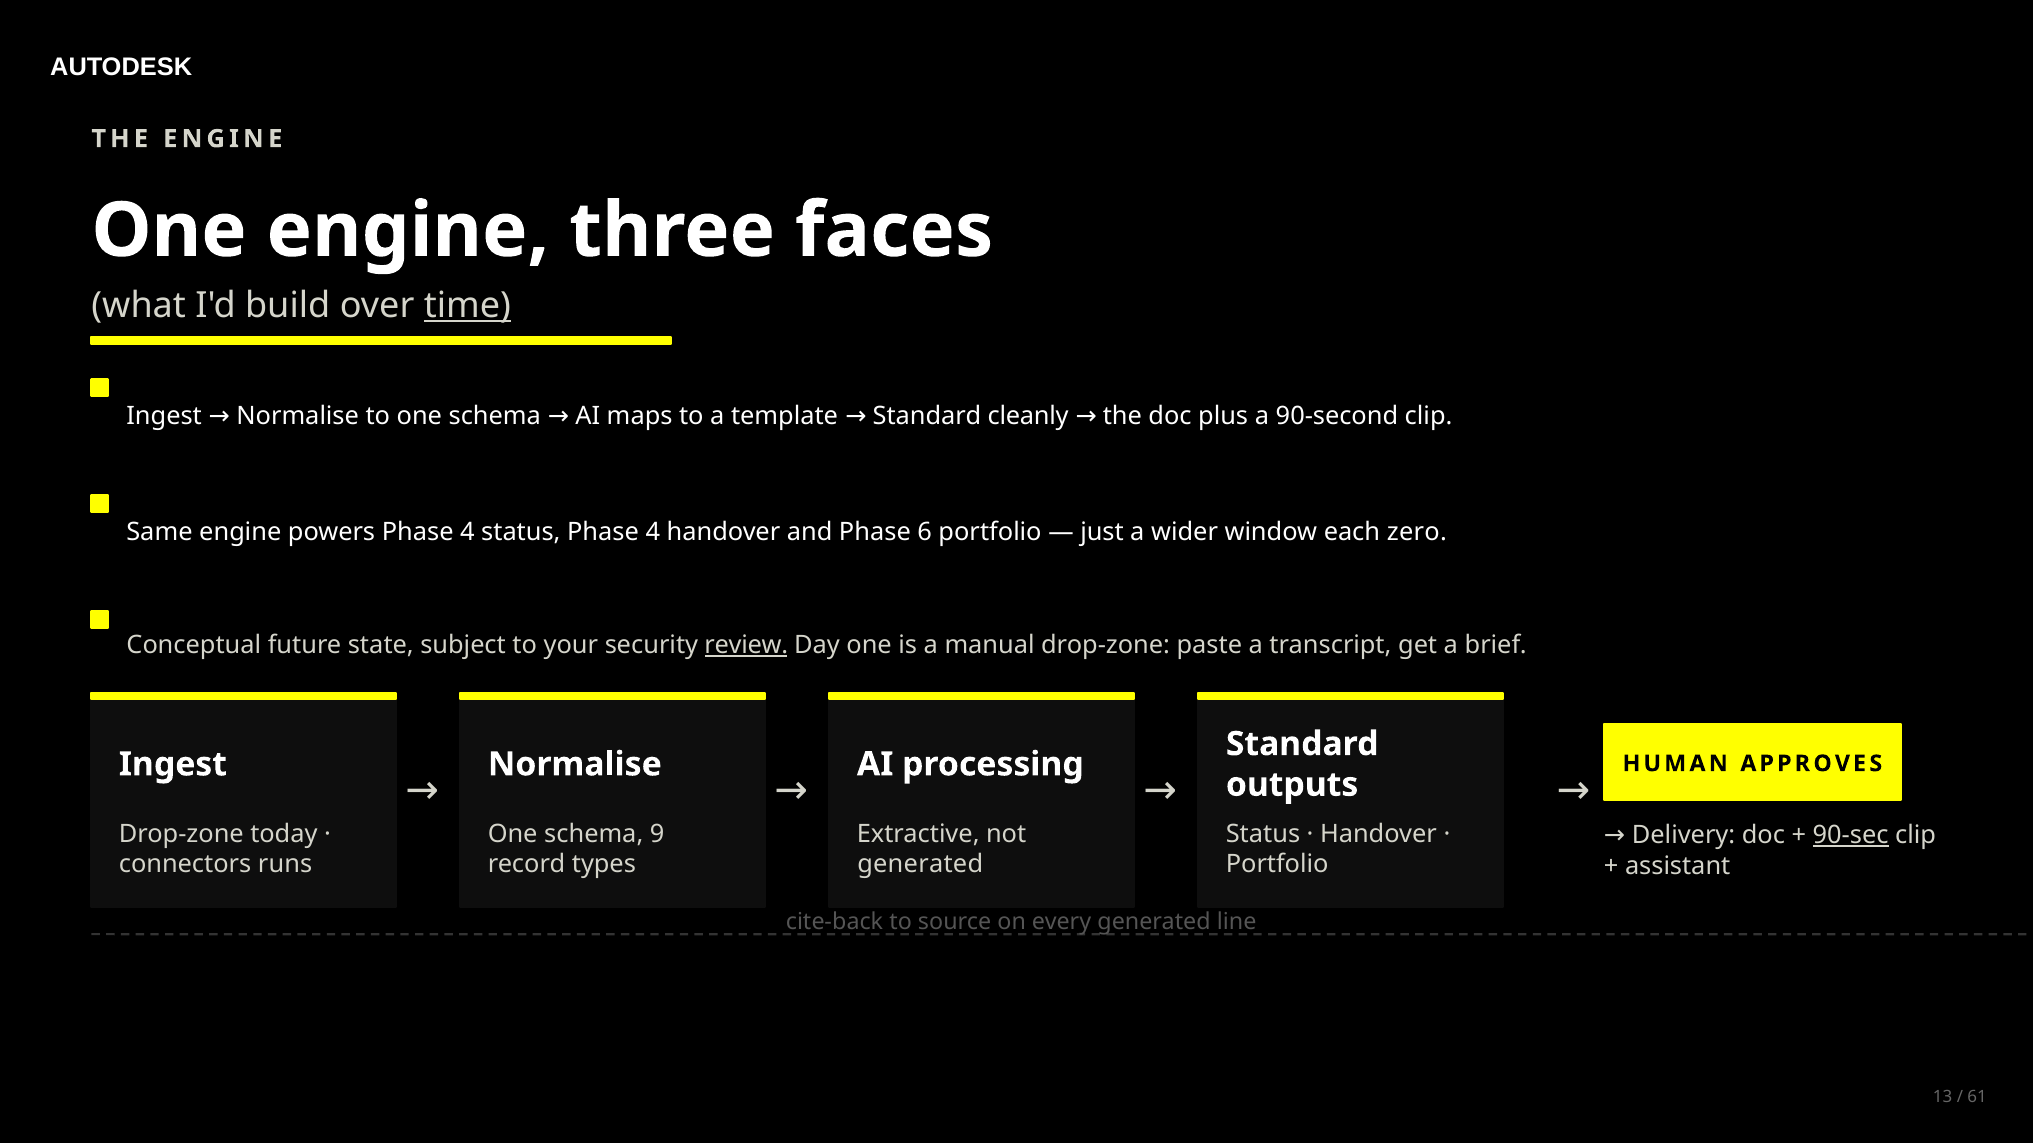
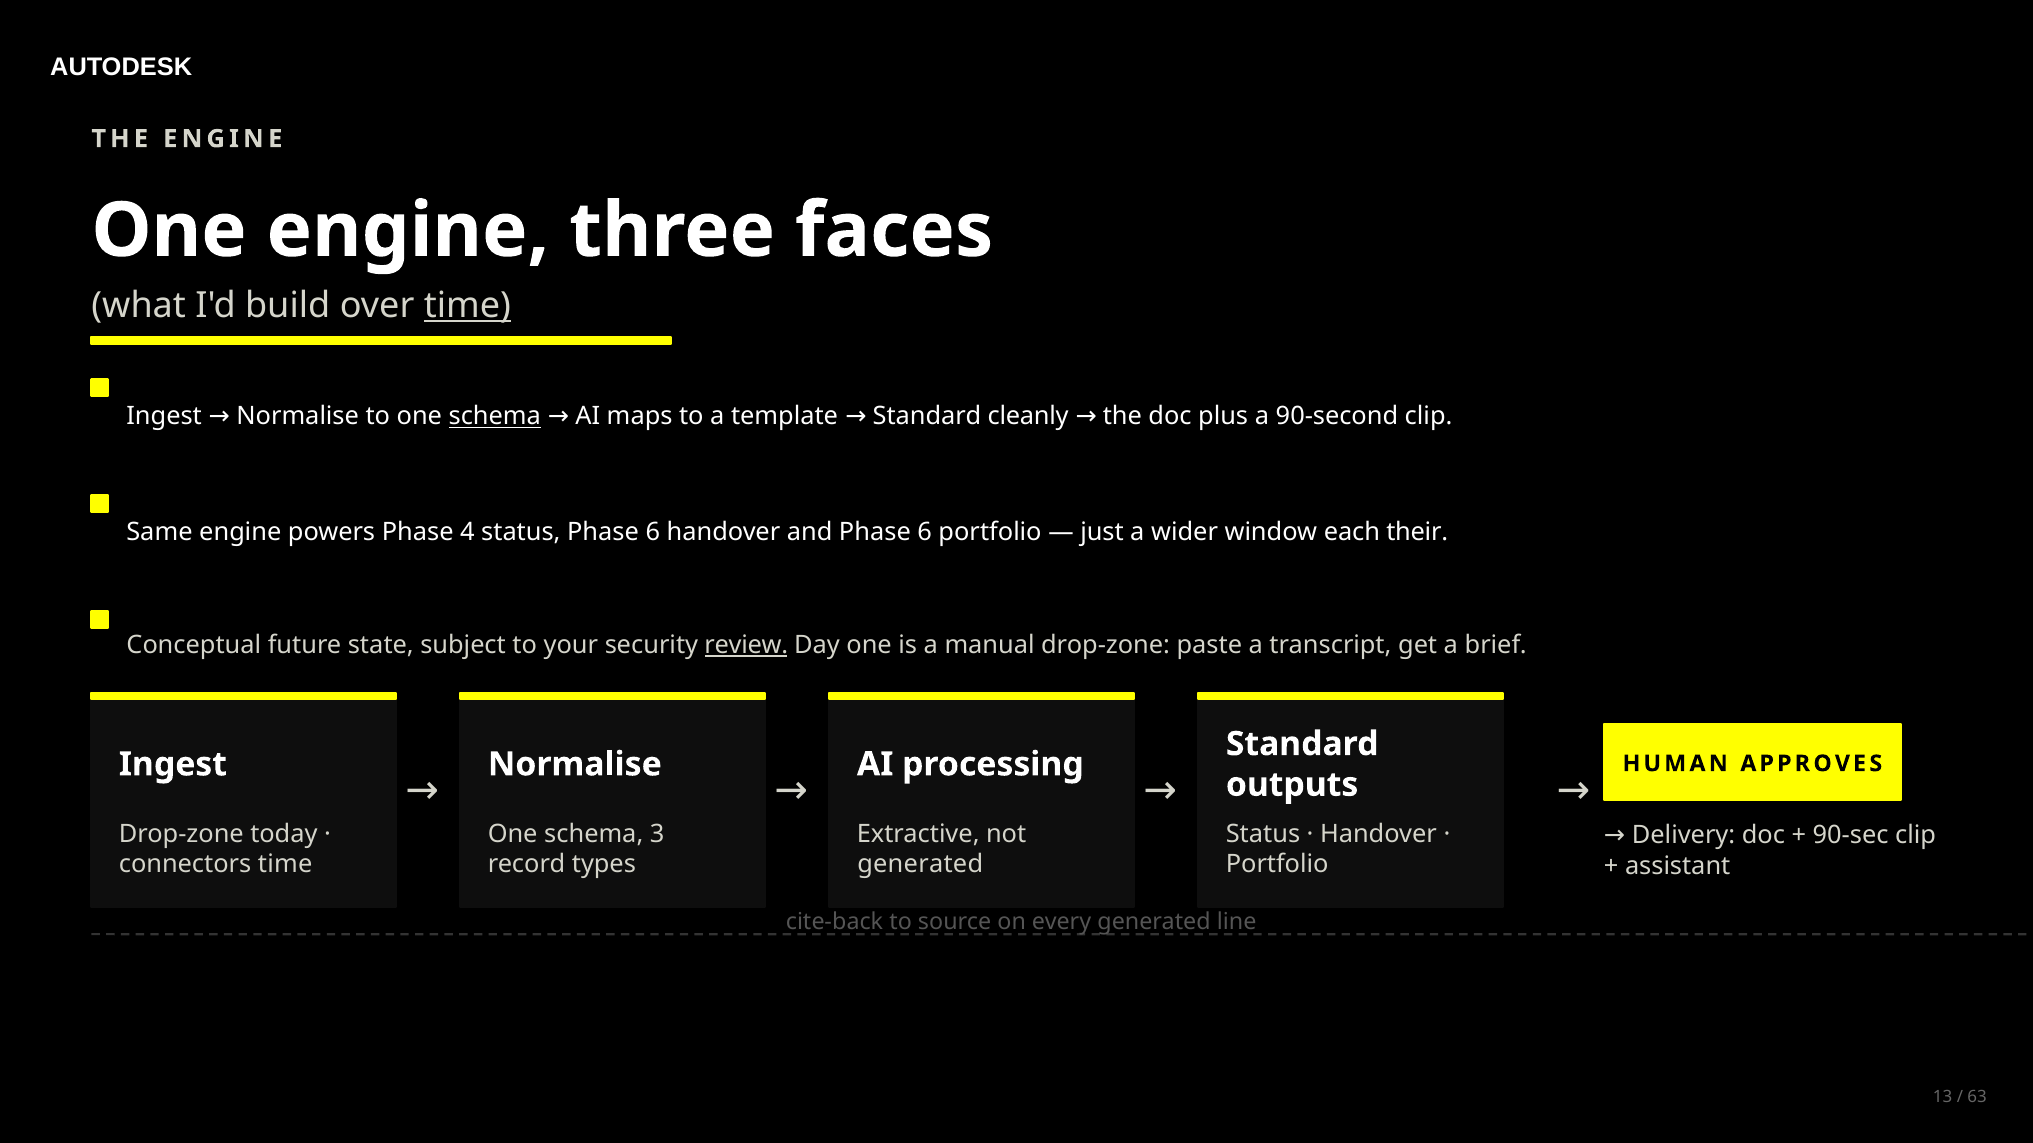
schema underline: none -> present (495, 417)
status Phase 4: 4 -> 6 (653, 533)
zero: zero -> their (1417, 533)
90-sec underline: present -> none (1851, 836)
9: 9 -> 3 (657, 834)
connectors runs: runs -> time (285, 865)
61: 61 -> 63 (1977, 1097)
